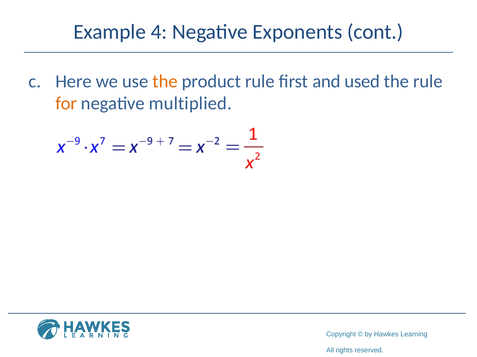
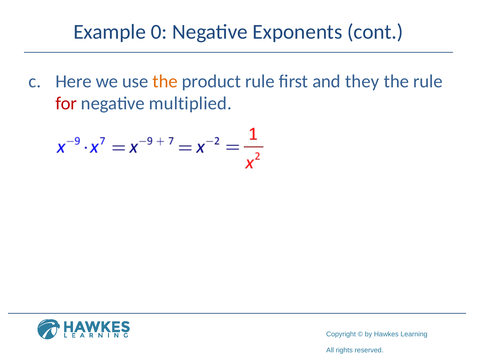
4: 4 -> 0 (159, 32)
used: used -> they (362, 82)
for colour: orange -> red (66, 104)
